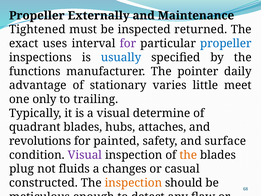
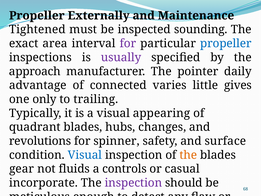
returned: returned -> sounding (201, 30)
uses: uses -> area (55, 43)
usually colour: blue -> purple (121, 57)
functions: functions -> approach (35, 71)
stationary: stationary -> connected (118, 85)
meet: meet -> gives (238, 85)
determine: determine -> appearing (162, 113)
attaches: attaches -> changes (162, 127)
painted: painted -> spinner (117, 141)
Visual colour: purple -> blue (85, 155)
plug: plug -> gear (22, 169)
changes: changes -> controls (125, 169)
constructed: constructed -> incorporate (43, 183)
inspection colour: orange -> purple (133, 183)
